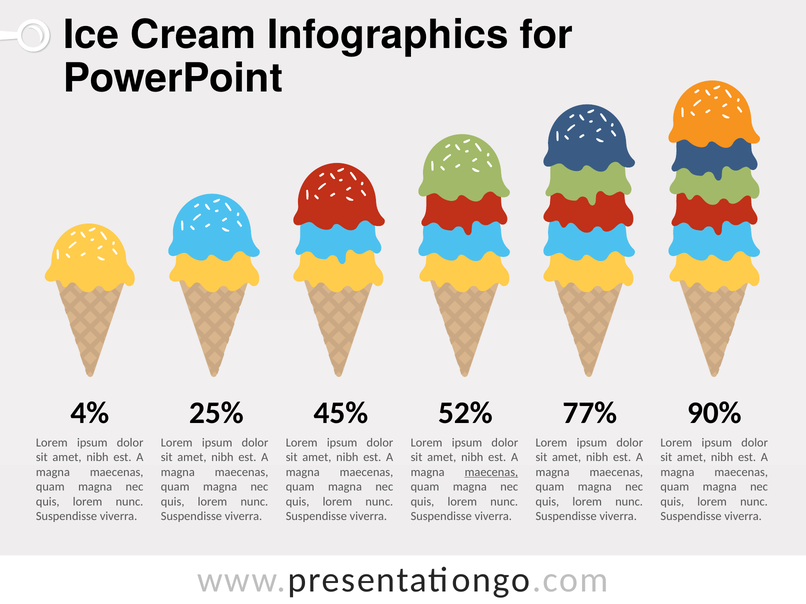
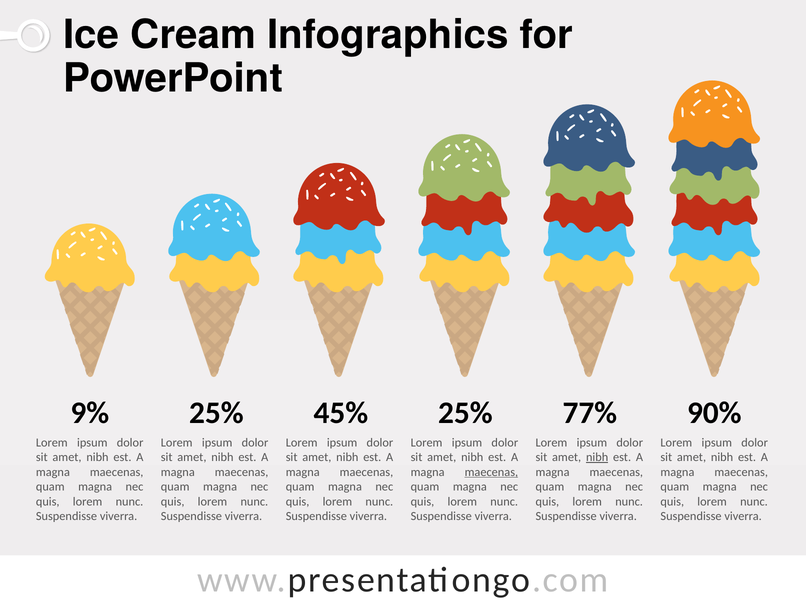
4%: 4% -> 9% (90, 413)
45% 52%: 52% -> 25% (465, 413)
nibh underline: none -> present (597, 458)
